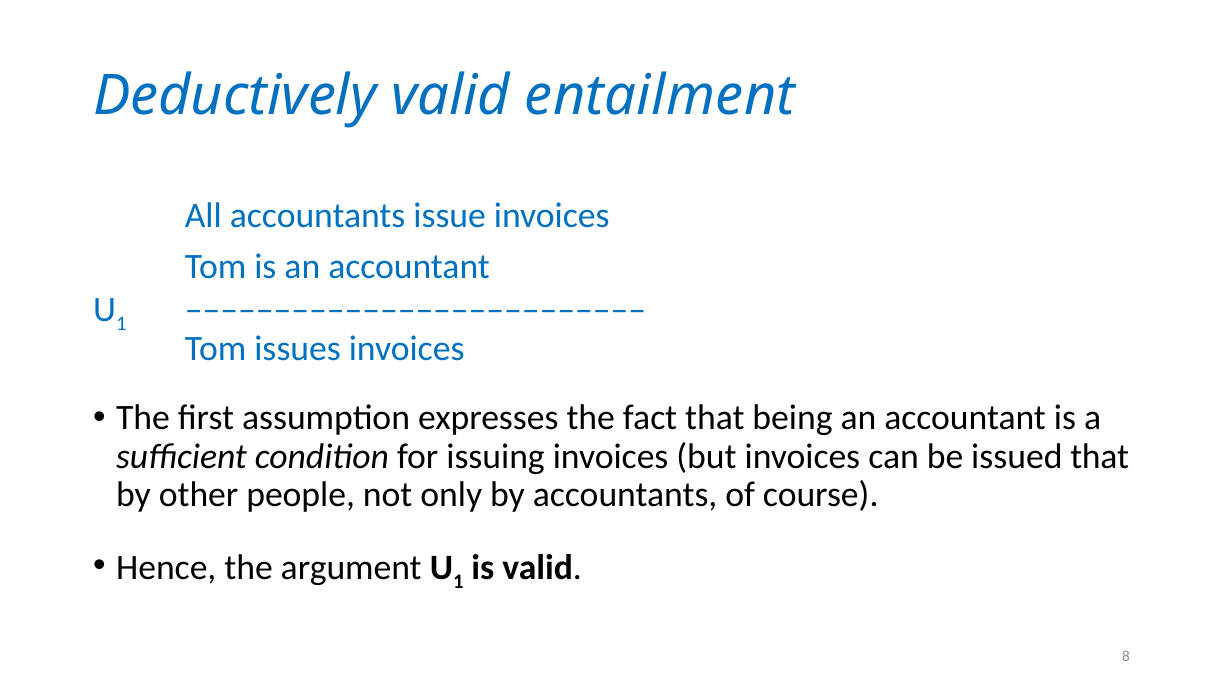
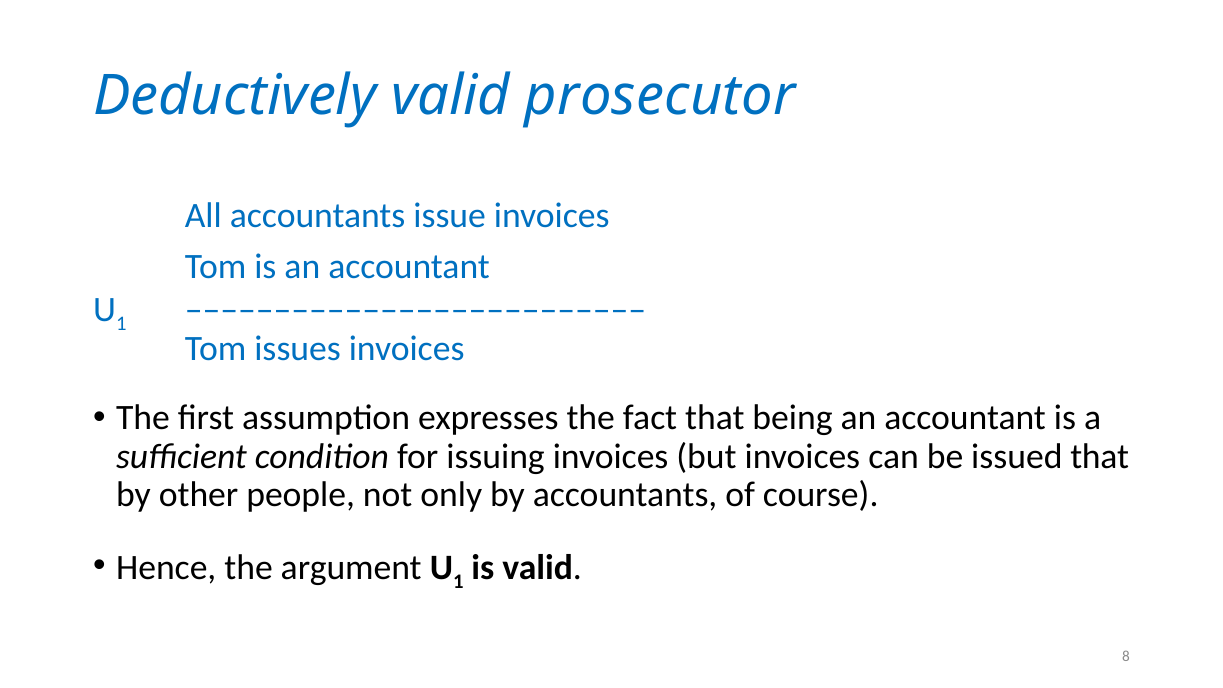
entailment: entailment -> prosecutor (660, 96)
